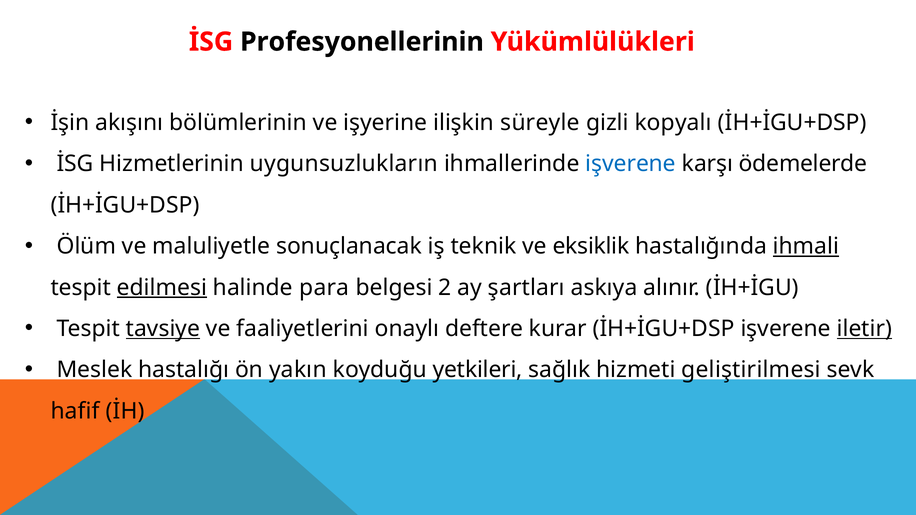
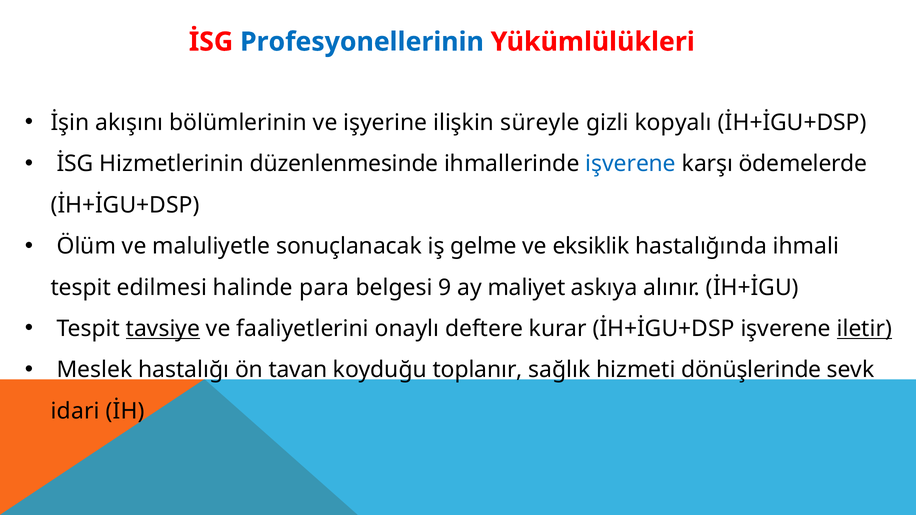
Profesyonellerinin colour: black -> blue (362, 42)
uygunsuzlukların: uygunsuzlukların -> düzenlenmesinde (344, 164)
teknik: teknik -> gelme (484, 246)
ihmali underline: present -> none (806, 246)
edilmesi underline: present -> none (162, 288)
2: 2 -> 9 (445, 288)
şartları: şartları -> maliyet (527, 288)
yakın: yakın -> tavan (298, 370)
yetkileri: yetkileri -> toplanır (478, 370)
geliştirilmesi: geliştirilmesi -> dönüşlerinde (751, 370)
hafif: hafif -> idari (75, 411)
